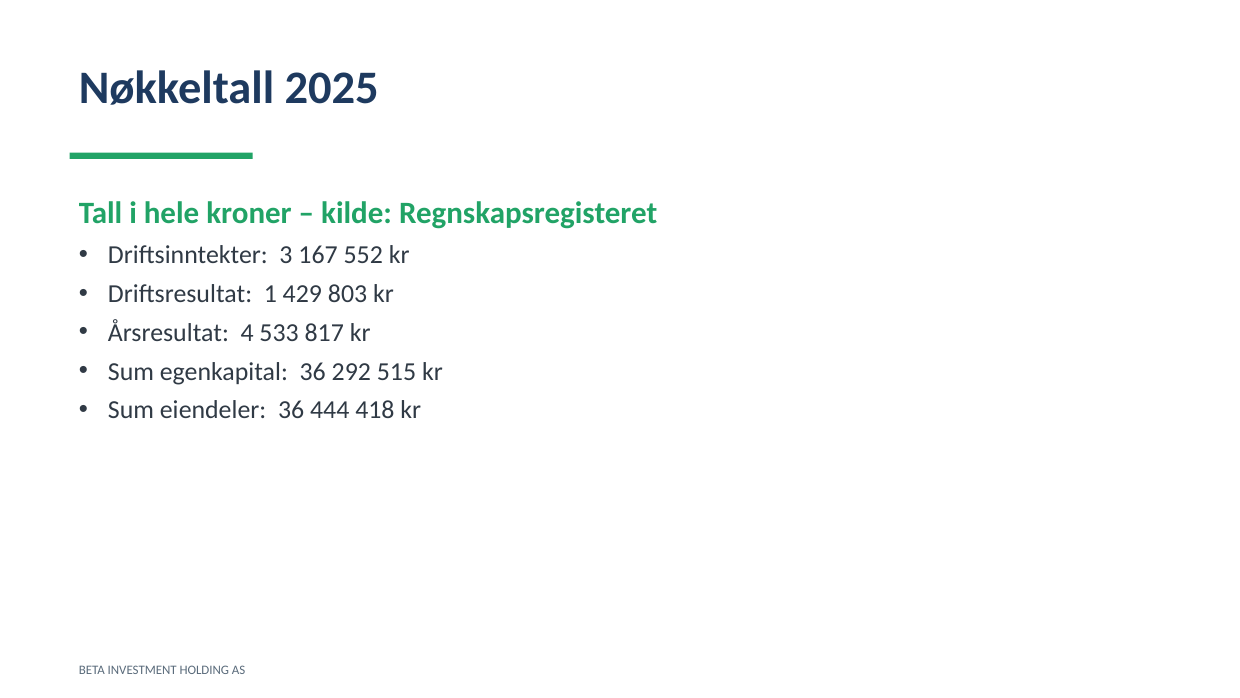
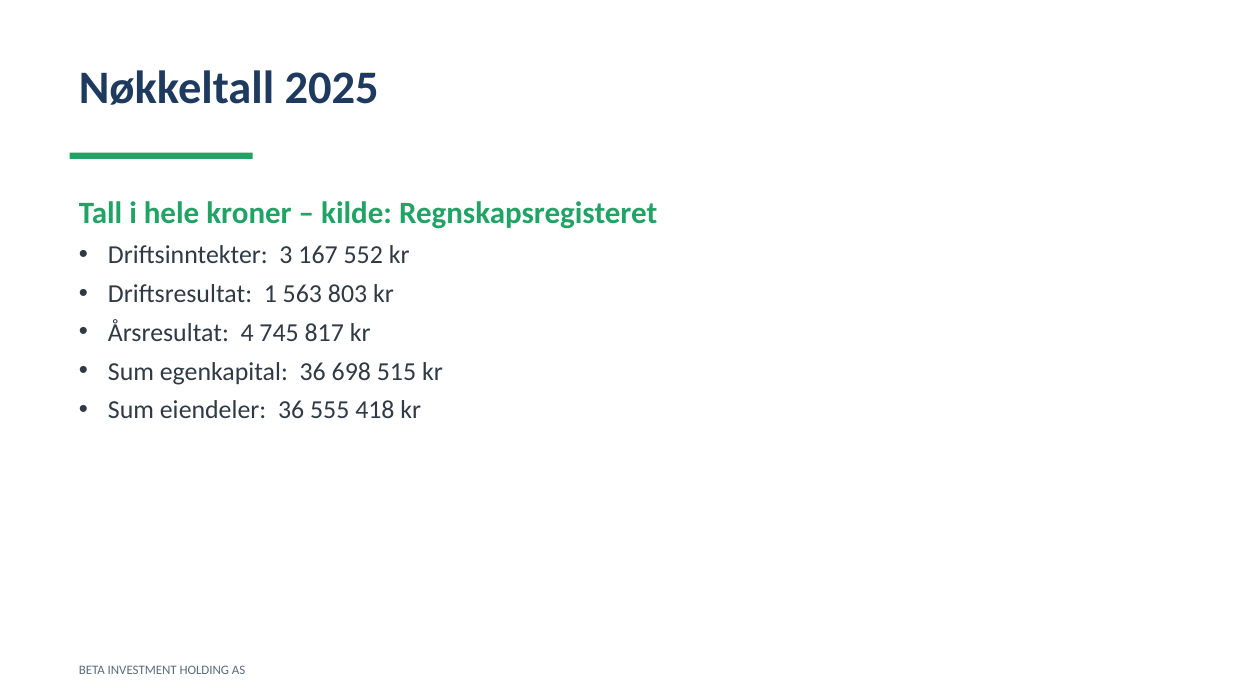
429: 429 -> 563 (302, 294)
533: 533 -> 745 (279, 333)
292: 292 -> 698 (351, 371)
444: 444 -> 555 (330, 410)
